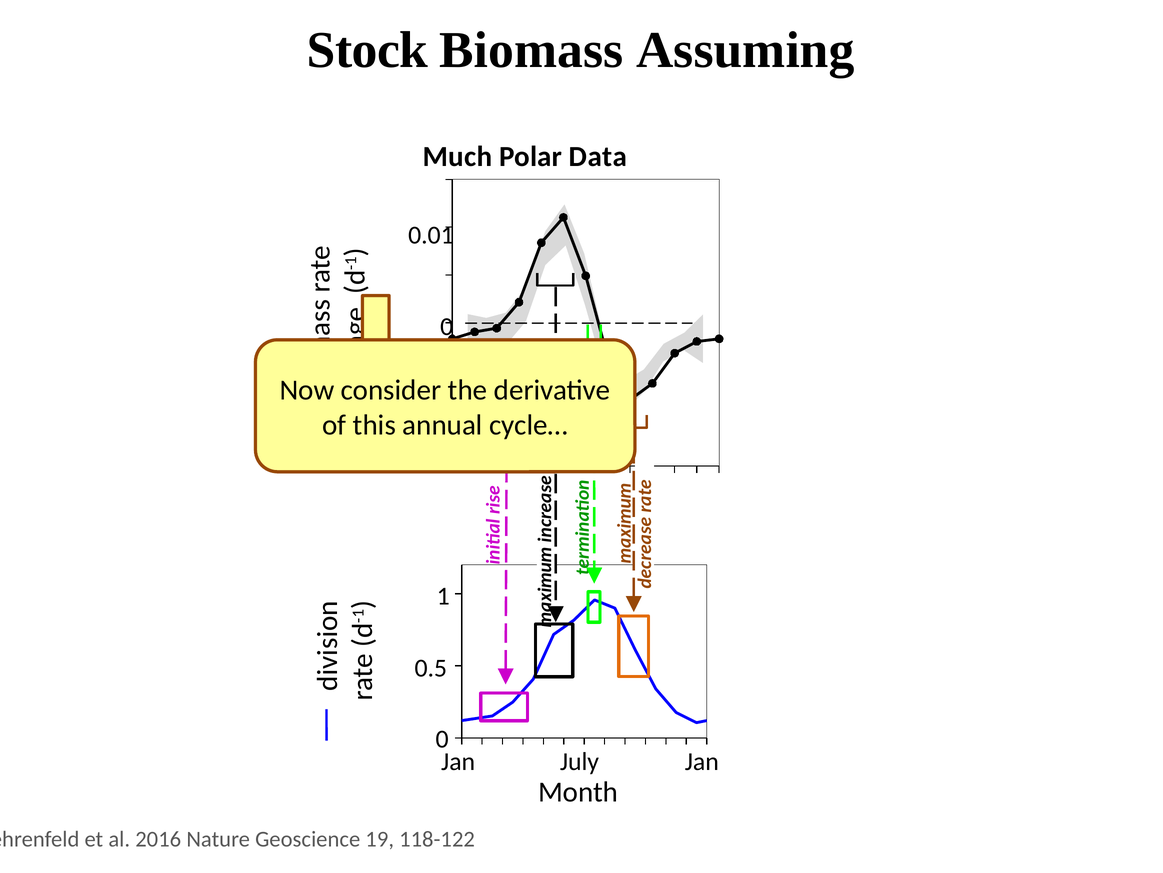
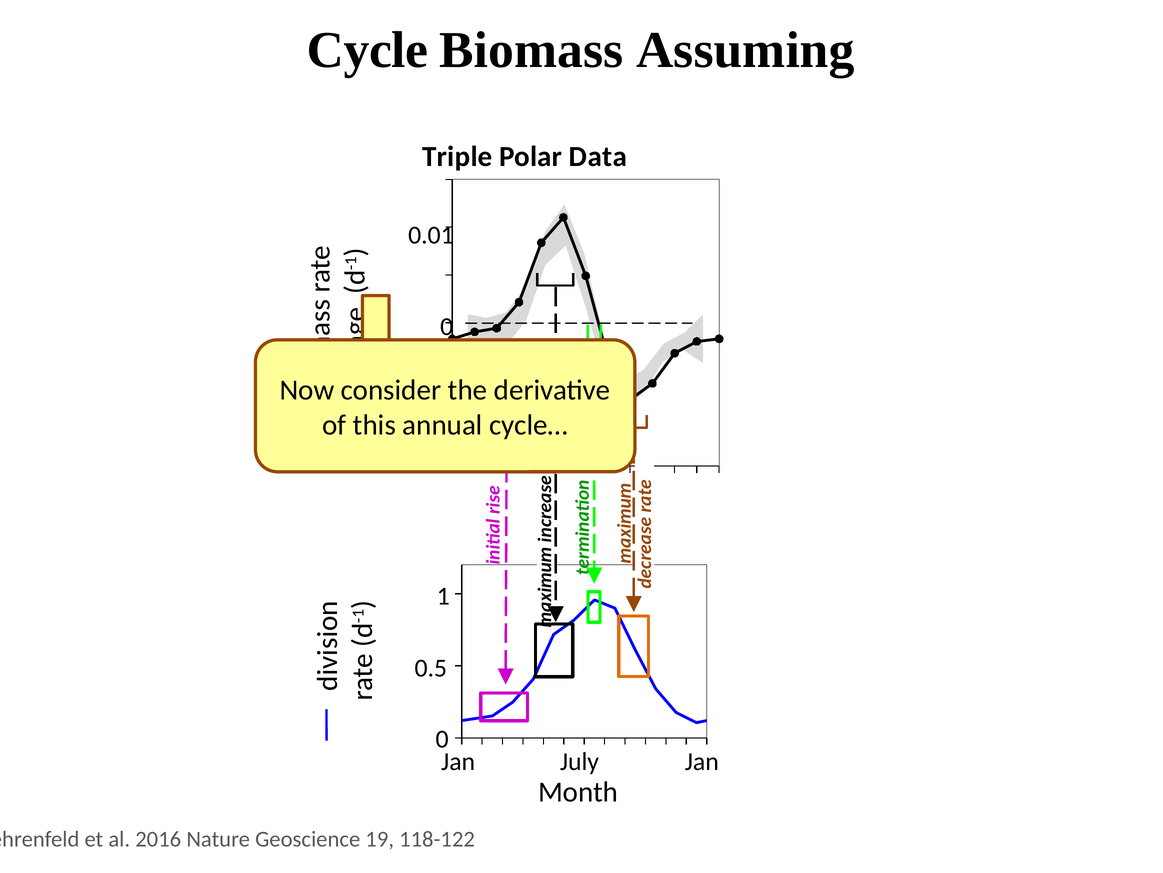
Stock: Stock -> Cycle (368, 50)
Much: Much -> Triple (457, 157)
